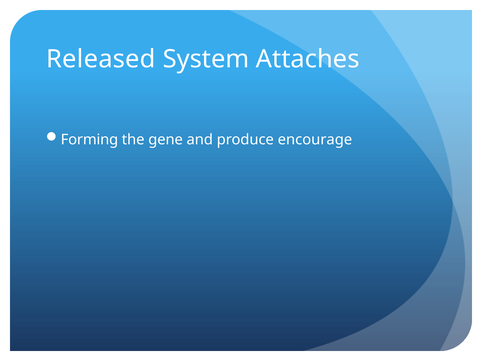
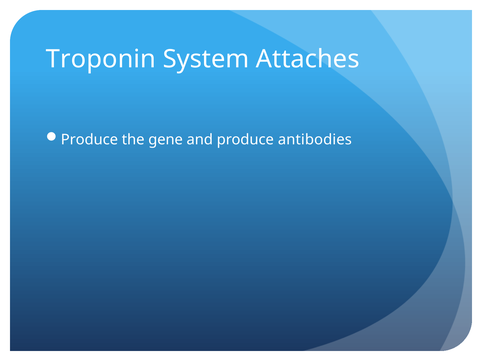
Released: Released -> Troponin (101, 59)
Forming: Forming -> Produce (89, 140)
encourage: encourage -> antibodies (315, 140)
